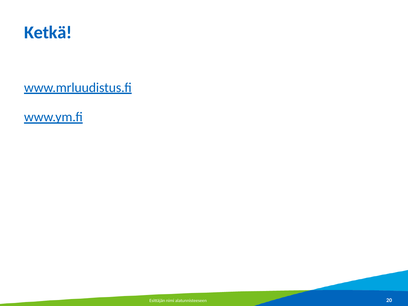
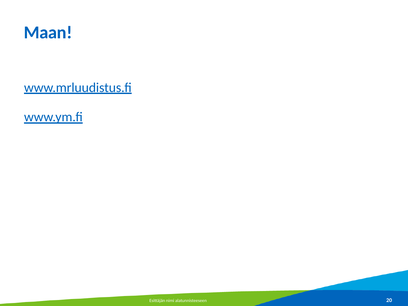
Ketkä: Ketkä -> Maan (48, 33)
